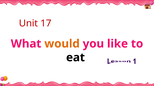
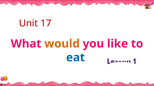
eat colour: black -> blue (75, 58)
